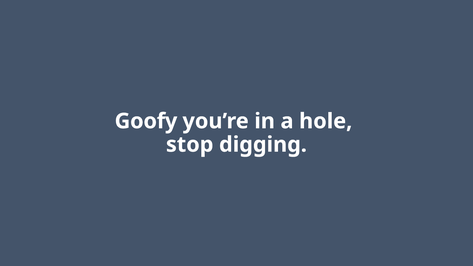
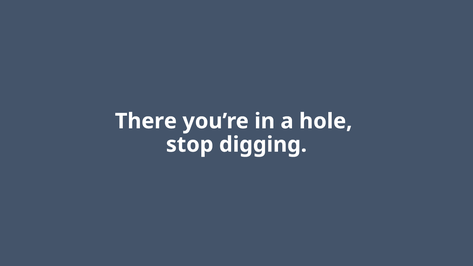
Goofy: Goofy -> There (146, 121)
